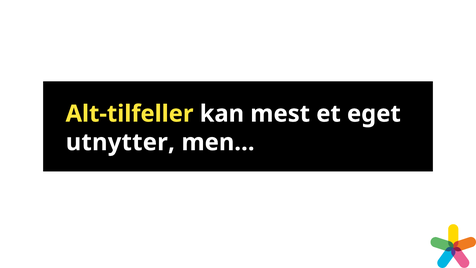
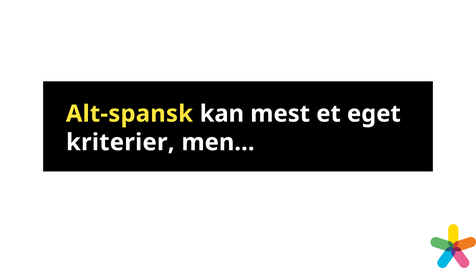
Alt-tilfeller: Alt-tilfeller -> Alt-spansk (129, 114)
utnytter: utnytter -> kriterier (120, 142)
